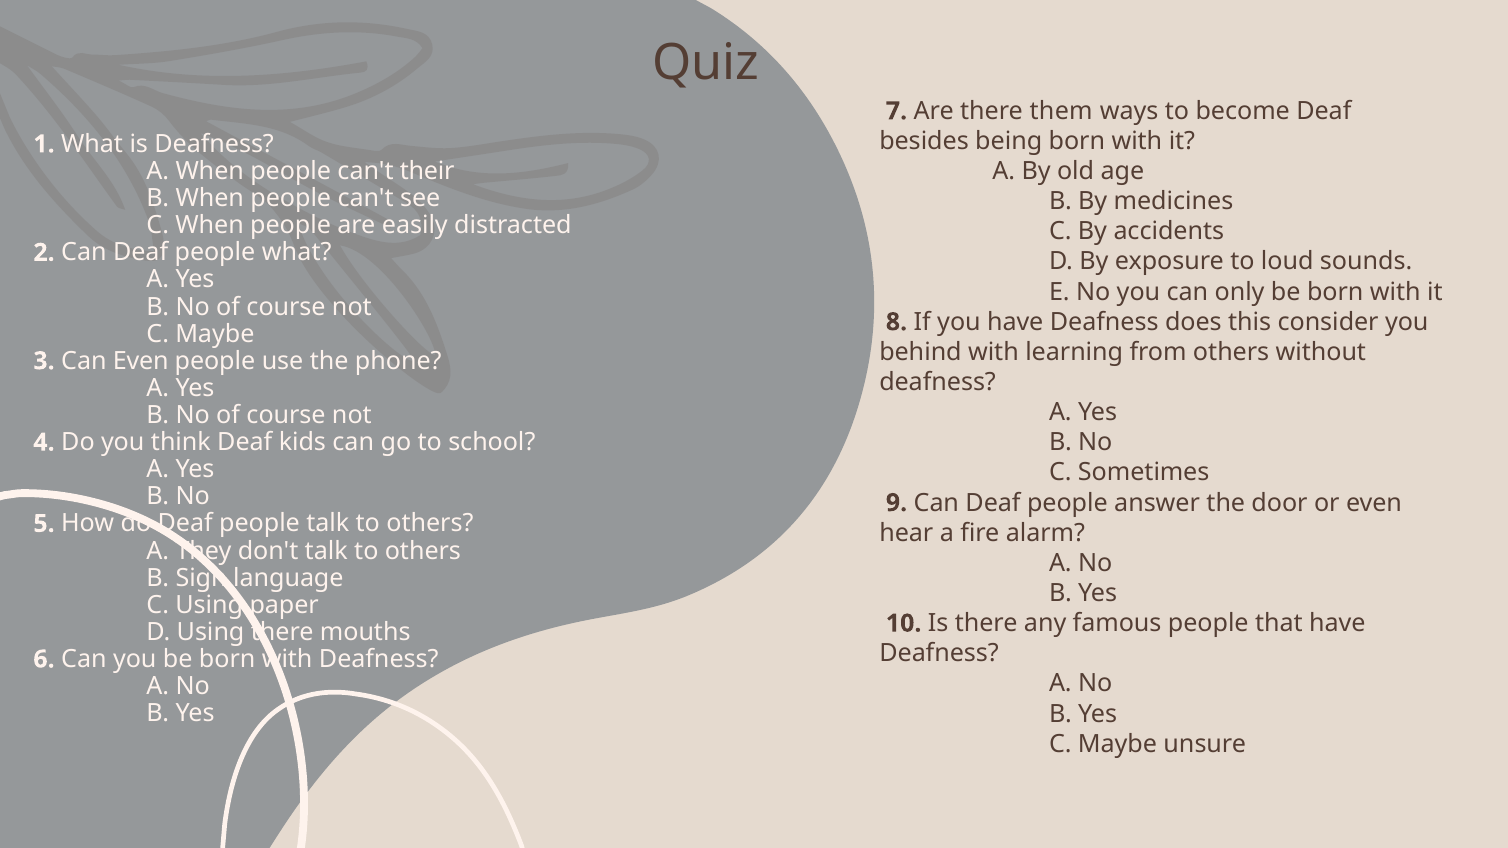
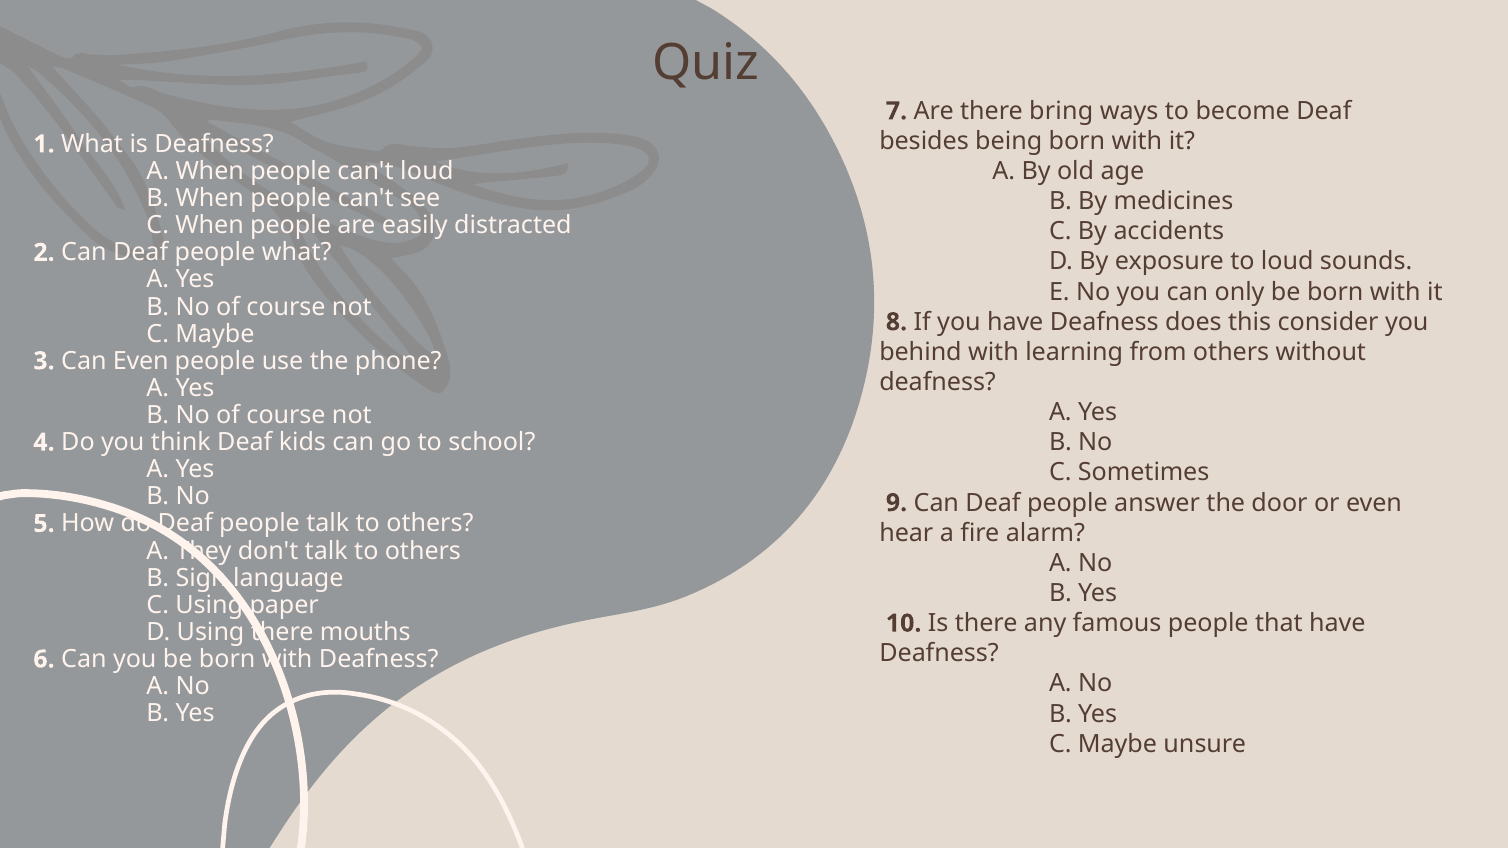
them: them -> bring (1061, 111)
can't their: their -> loud (427, 171)
